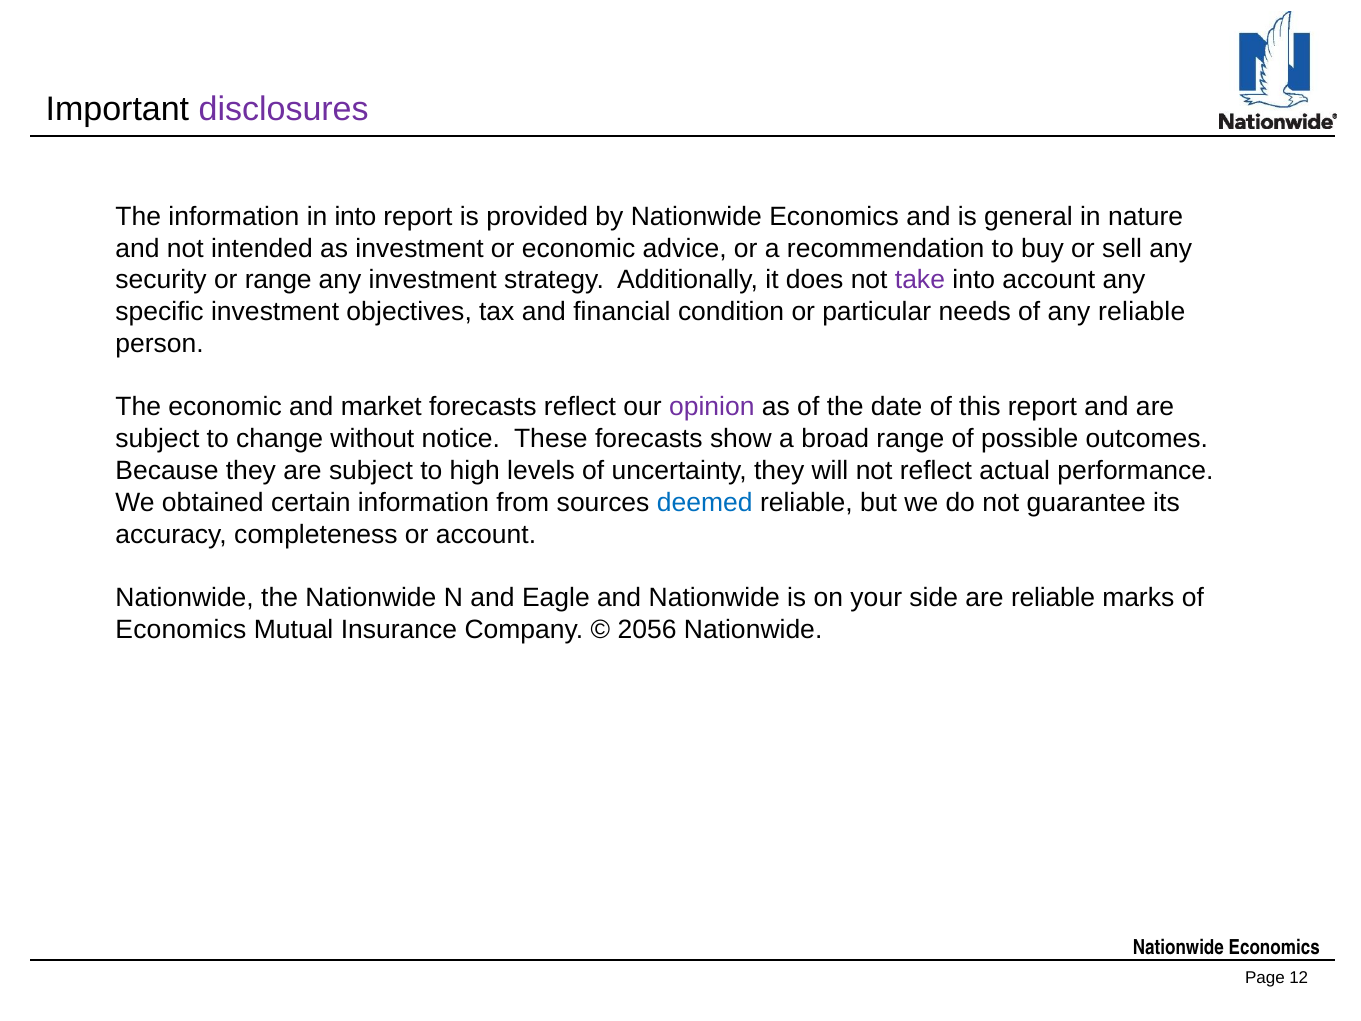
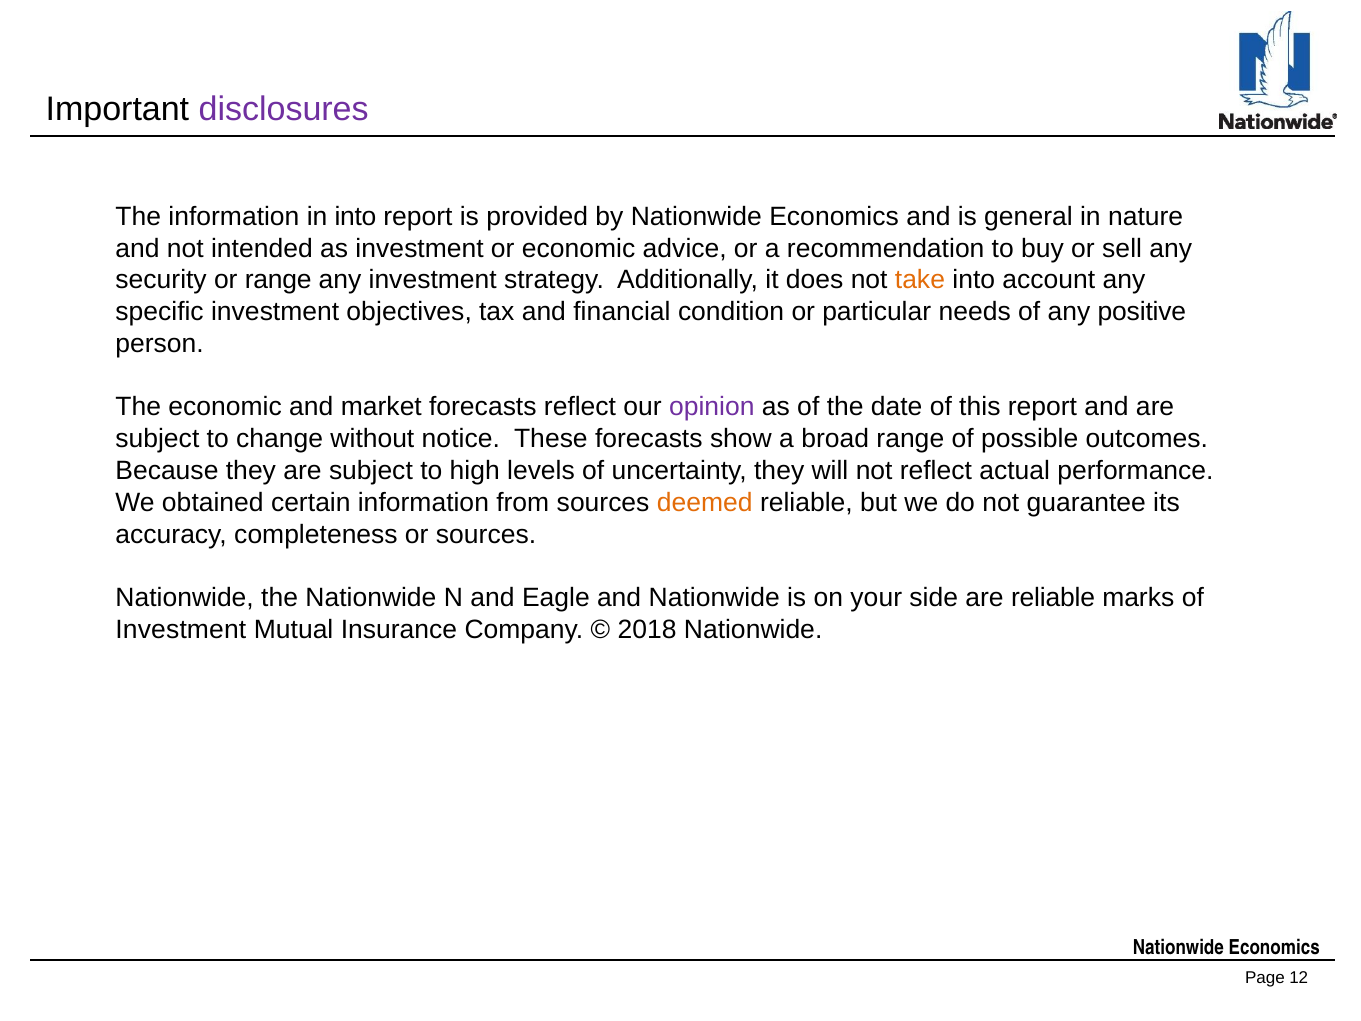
take colour: purple -> orange (920, 280)
any reliable: reliable -> positive (1142, 312)
deemed colour: blue -> orange (705, 502)
or account: account -> sources (486, 534)
Economics: Economics -> Investment (181, 630)
2056: 2056 -> 2018 (647, 630)
